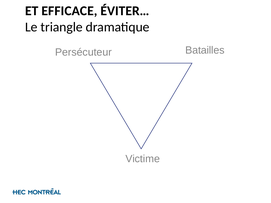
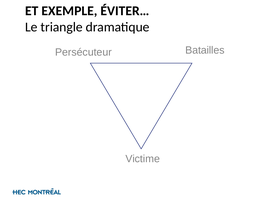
EFFICACE: EFFICACE -> EXEMPLE (69, 11)
